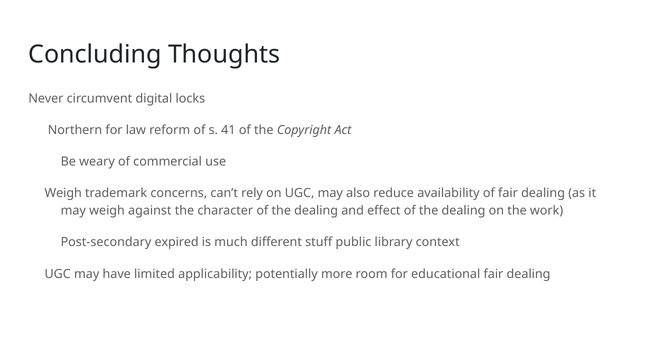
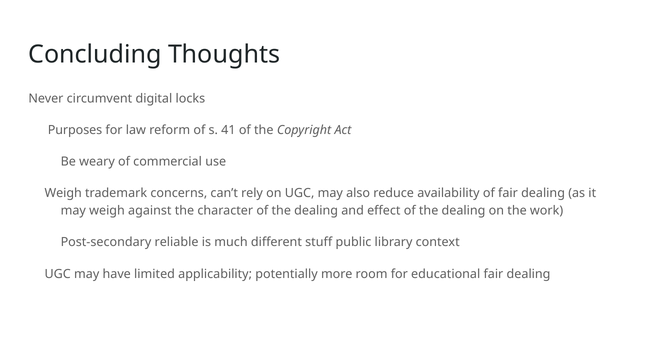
Northern: Northern -> Purposes (75, 130)
expired: expired -> reliable (177, 242)
